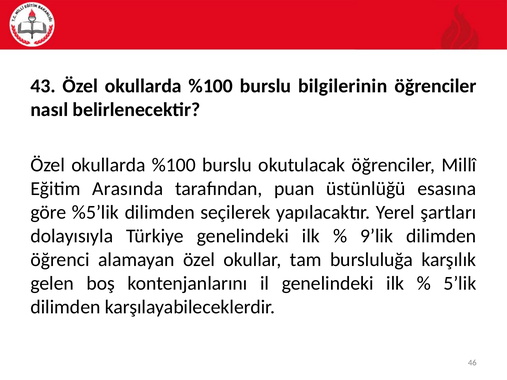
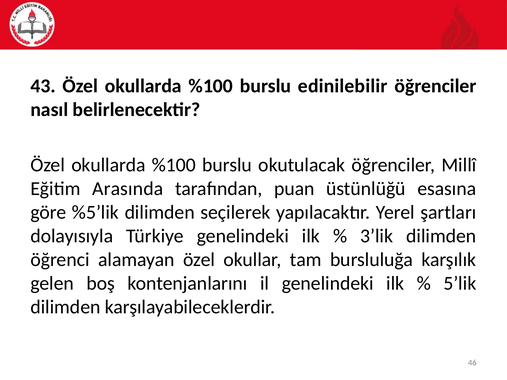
bilgilerinin: bilgilerinin -> edinilebilir (343, 86)
9’lik: 9’lik -> 3’lik (377, 236)
